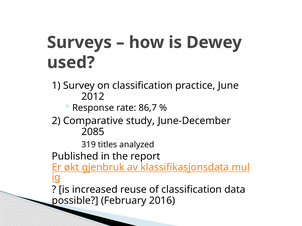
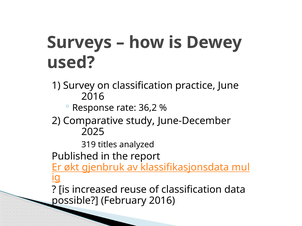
2012: 2012 -> 2016 (93, 97)
86,7: 86,7 -> 36,2 (148, 108)
2085: 2085 -> 2025 (93, 132)
